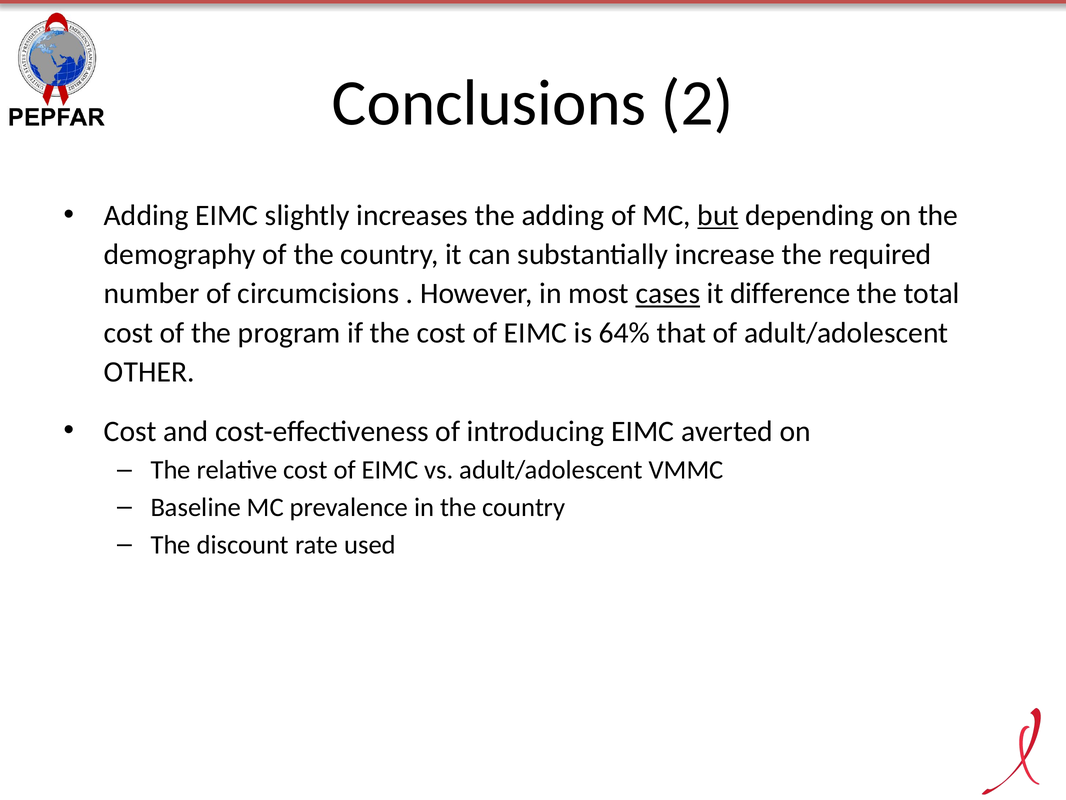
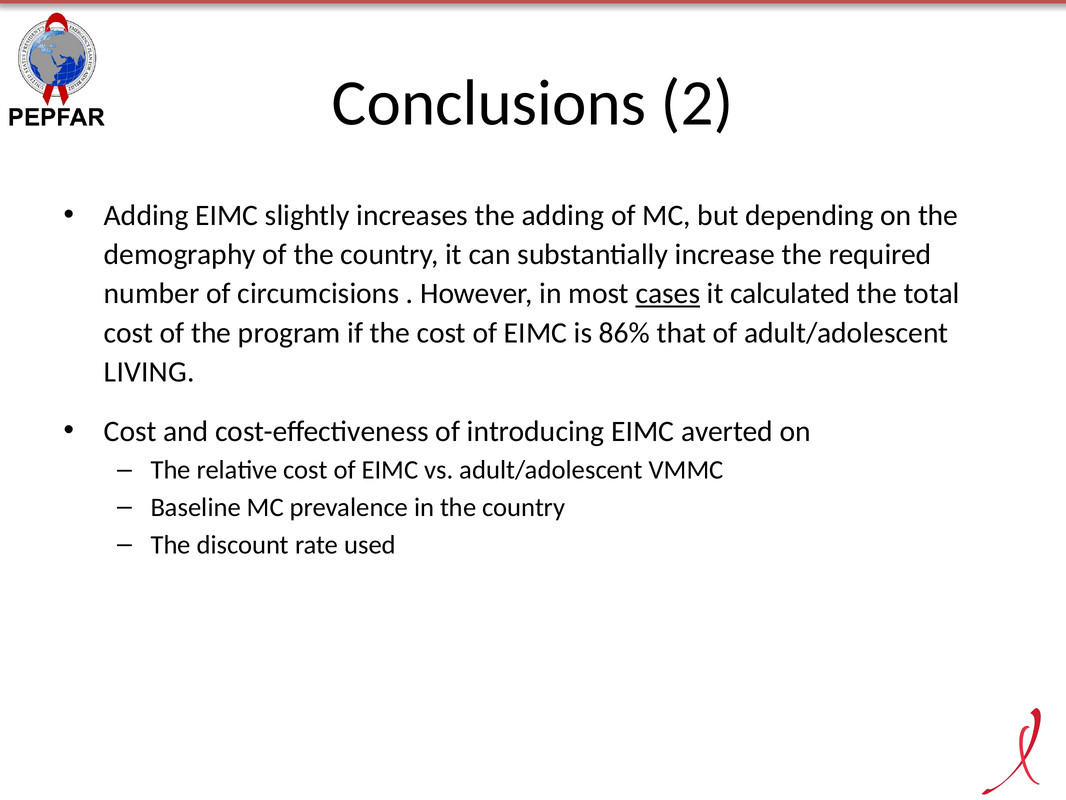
but underline: present -> none (718, 215)
difference: difference -> calculated (790, 294)
64%: 64% -> 86% (625, 333)
OTHER: OTHER -> LIVING (149, 372)
